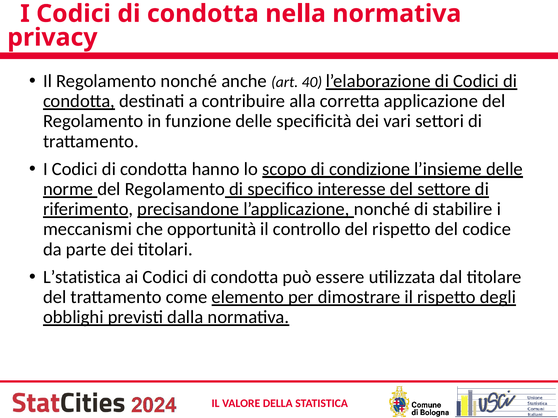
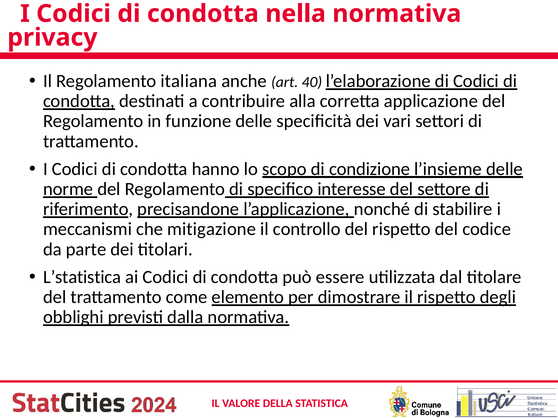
Regolamento nonché: nonché -> italiana (189, 81)
opportunità: opportunità -> mitigazione (212, 229)
